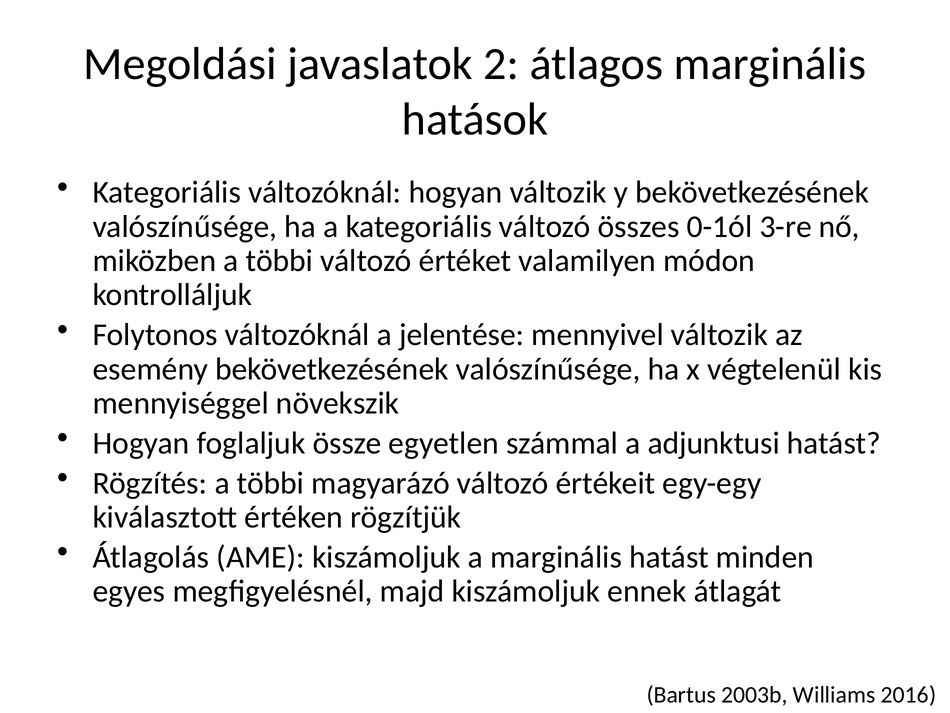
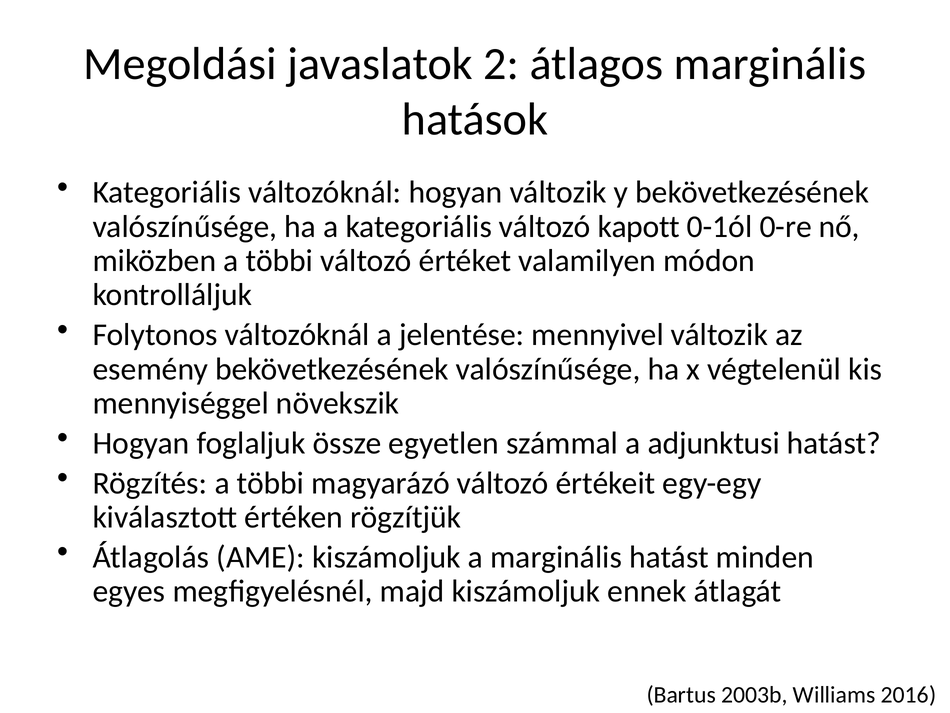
összes: összes -> kapott (639, 226)
3-re: 3-re -> 0-re (786, 226)
